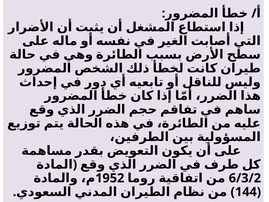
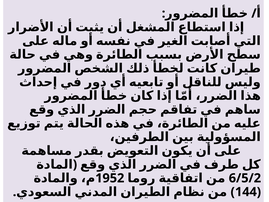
6/3/2: 6/3/2 -> 6/5/2 (245, 178)
